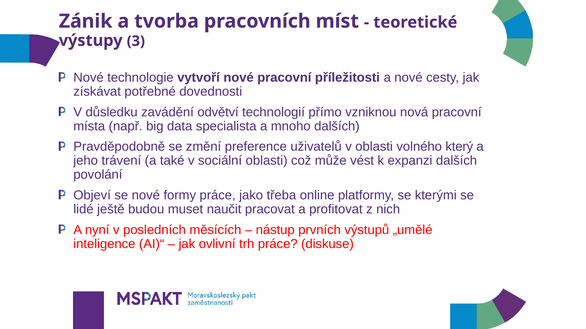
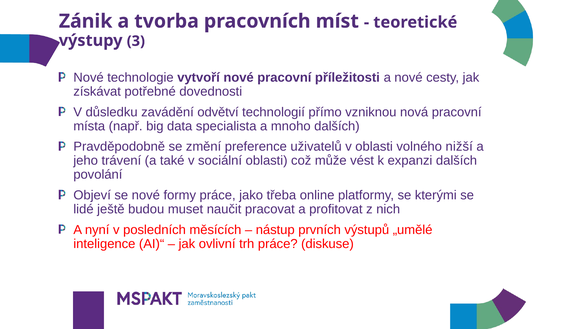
který: který -> nižší (459, 147)
